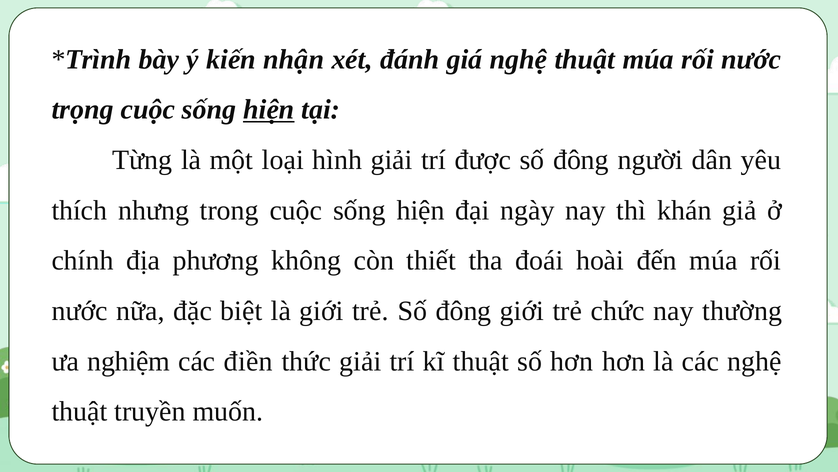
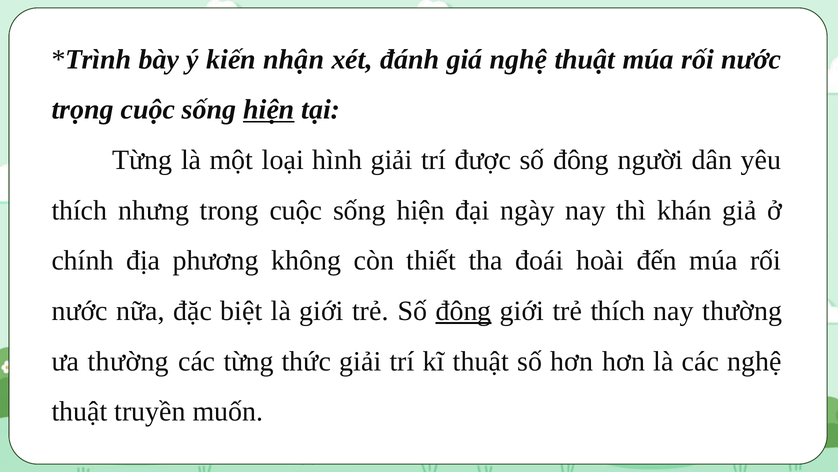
đông underline: none -> present (463, 311)
trẻ chức: chức -> thích (618, 311)
ưa nghiệm: nghiệm -> thường (128, 361)
các điền: điền -> từng (249, 361)
